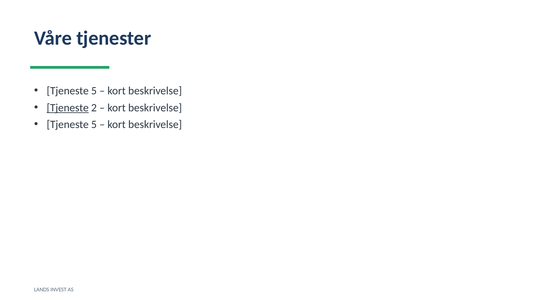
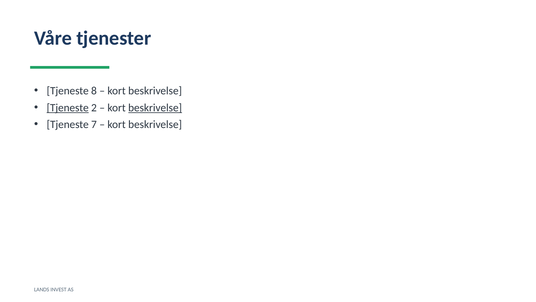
5: 5 -> 8 (94, 91)
beskrivelse underline: none -> present (155, 108)
5: 5 -> 7 (94, 124)
